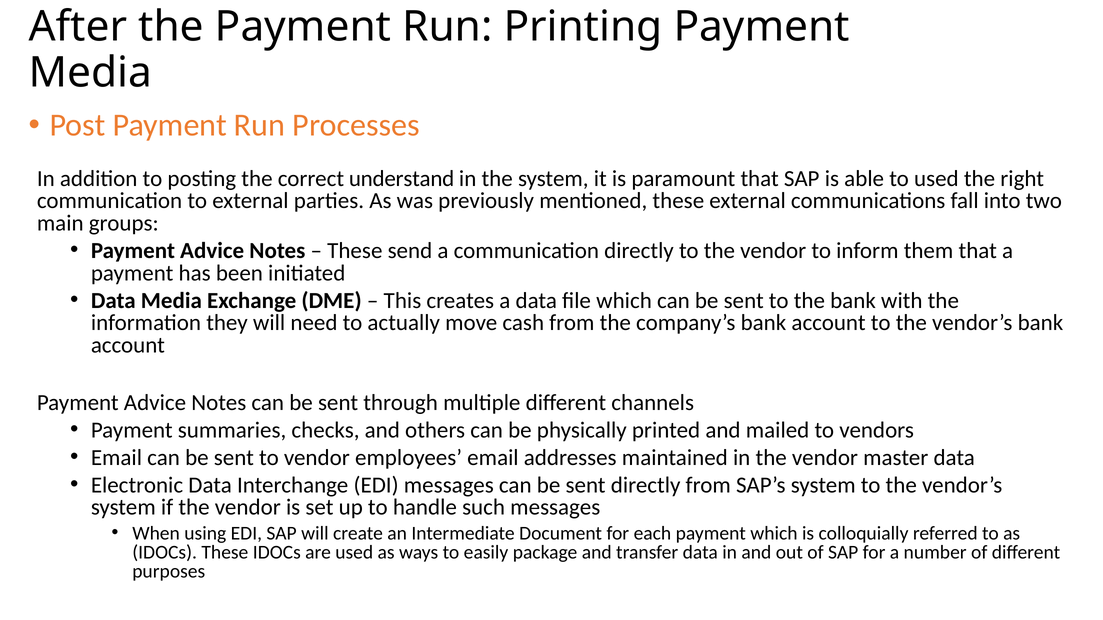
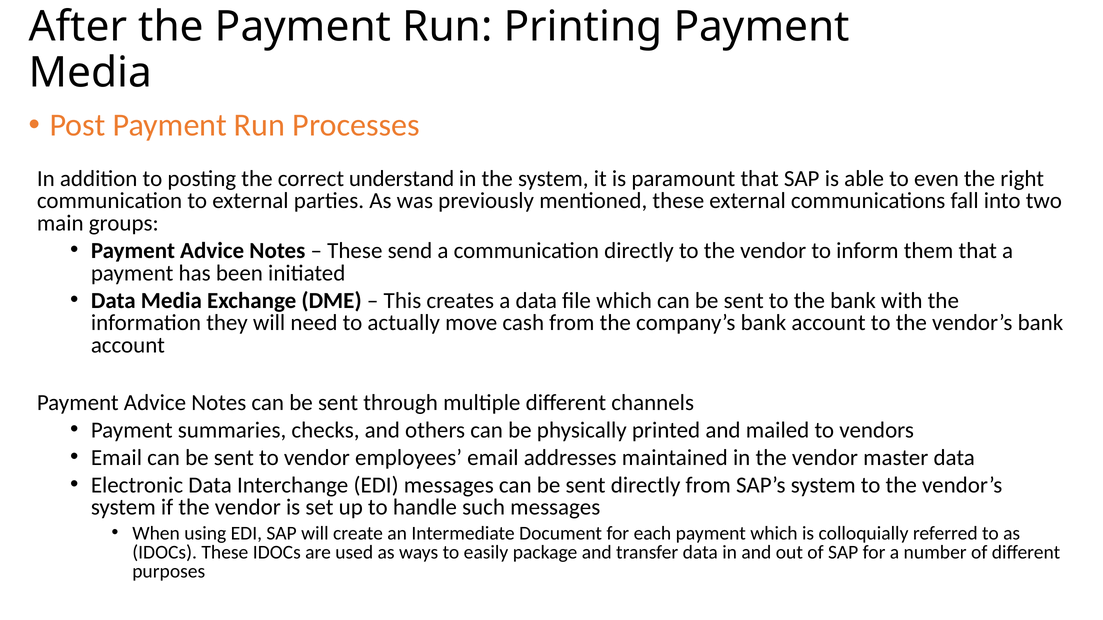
to used: used -> even (936, 179)
